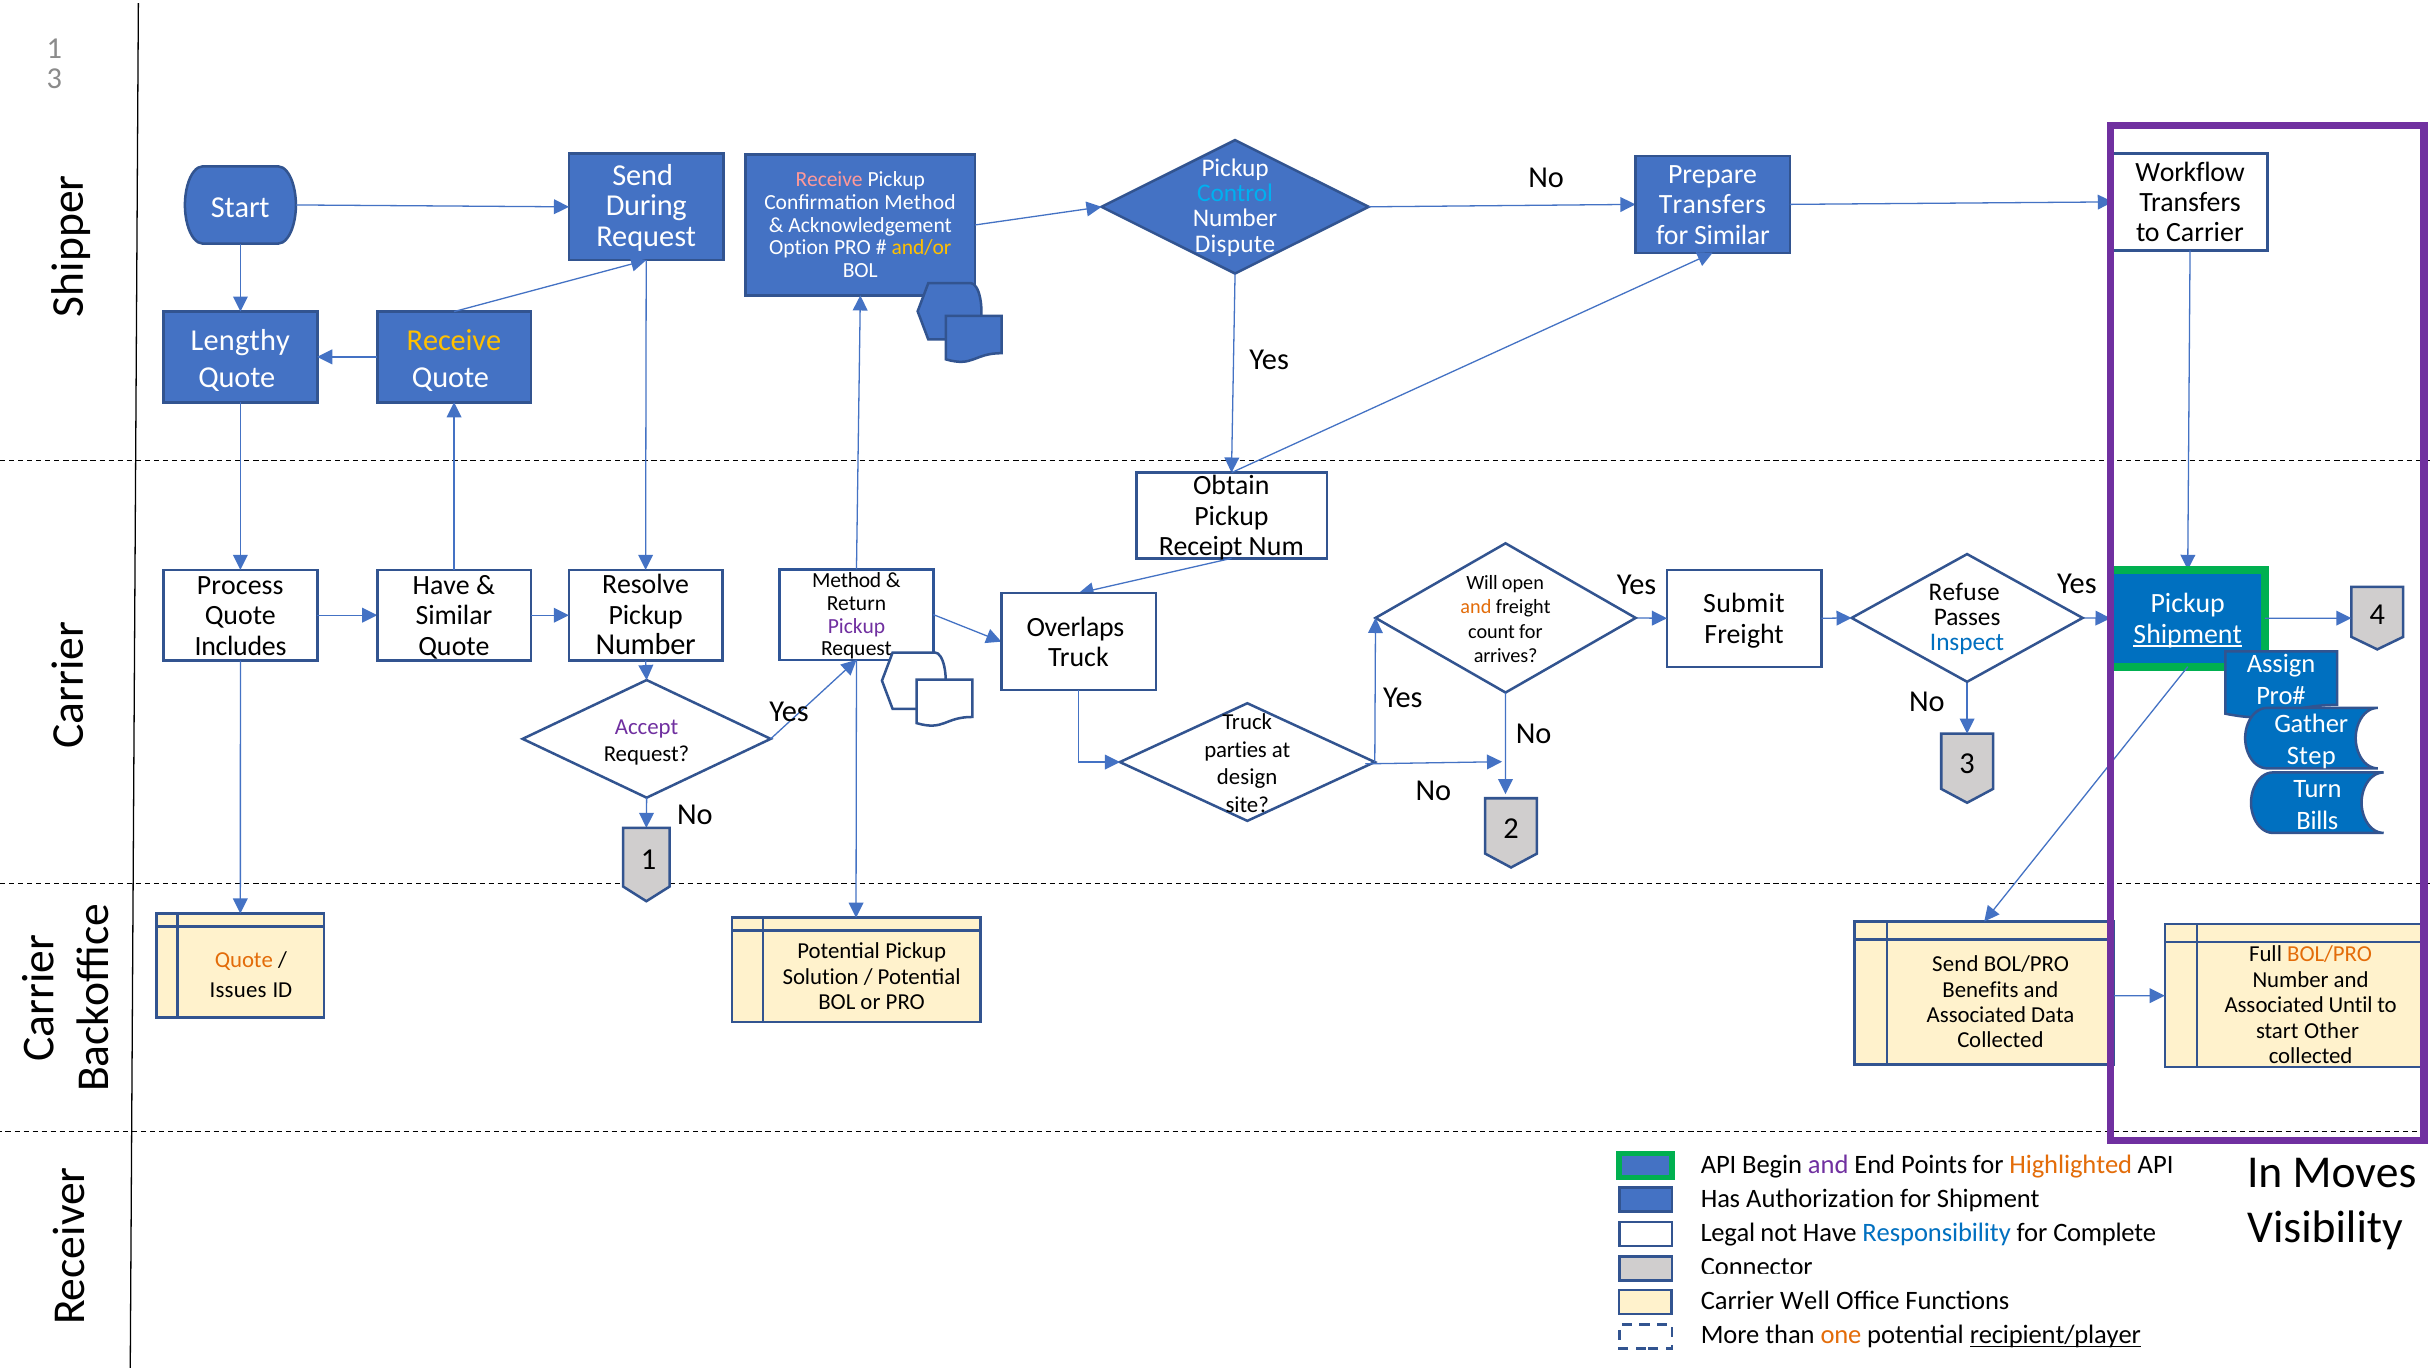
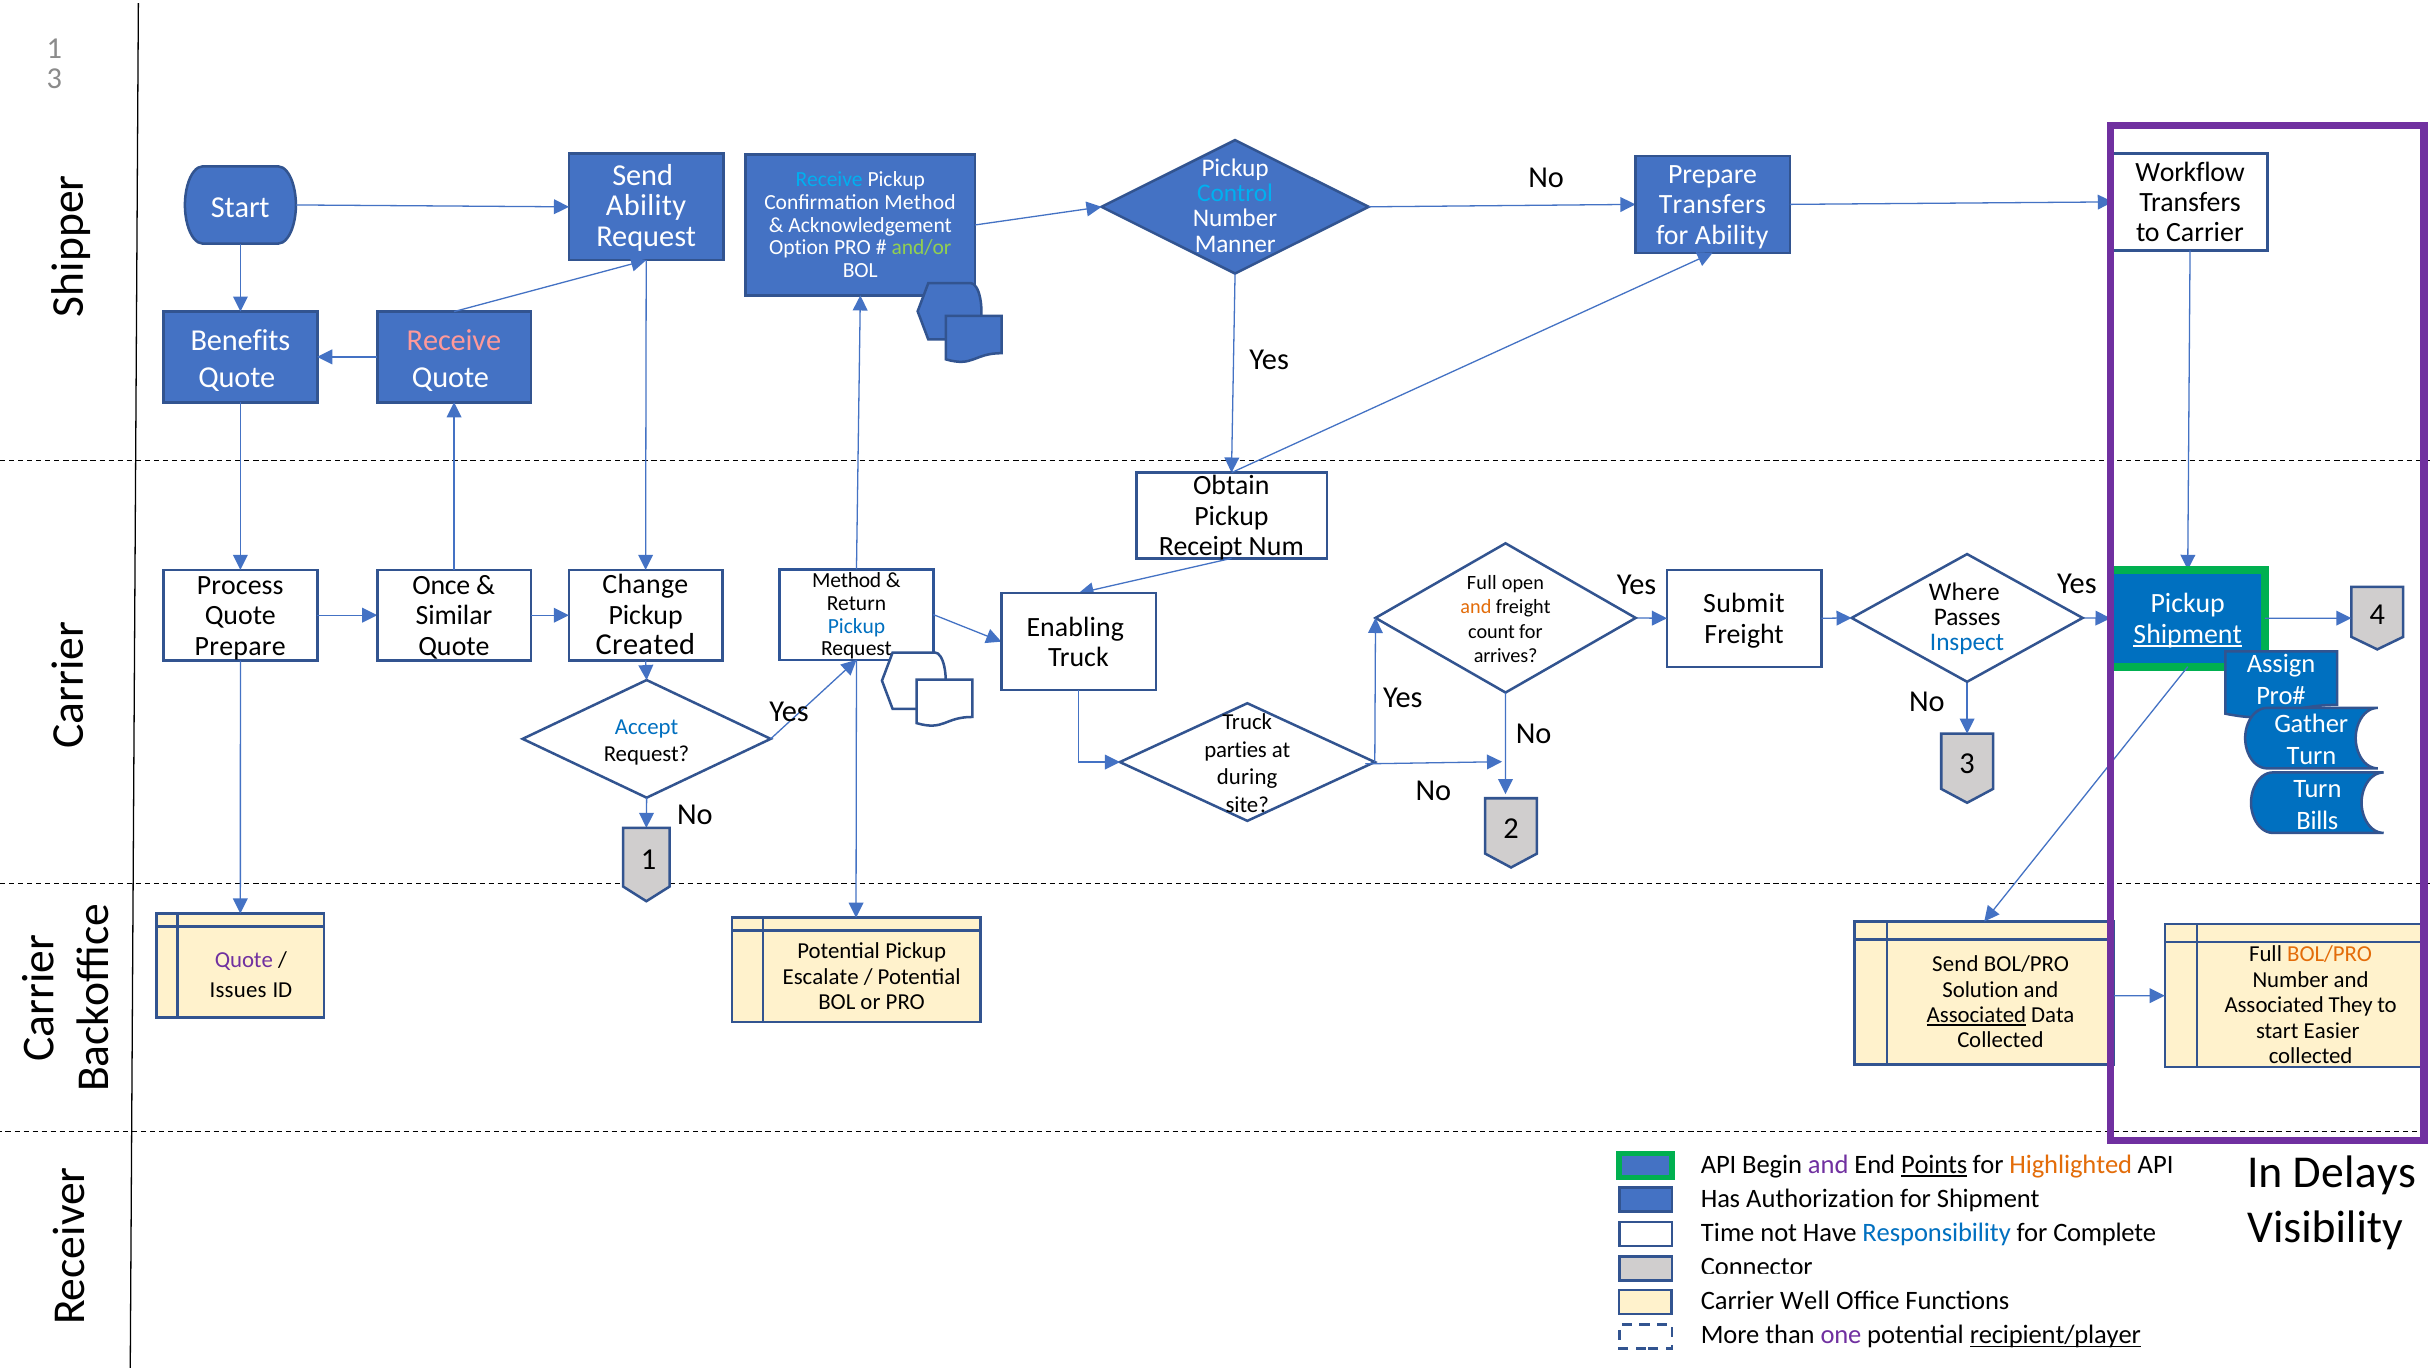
Receive colour: pink -> light blue (829, 179)
During: During -> Ability (646, 206)
for Similar: Similar -> Ability (1732, 235)
Dispute: Dispute -> Manner (1235, 244)
and/or colour: yellow -> light green (922, 248)
Lengthy: Lengthy -> Benefits (240, 341)
Receive colour: yellow -> pink (454, 341)
Resolve: Resolve -> Change (645, 585)
Have: Have -> Once (441, 585)
Will: Will -> Full (1482, 583)
Refuse: Refuse -> Where (1964, 592)
Overlaps: Overlaps -> Enabling (1075, 627)
Pickup colour: purple -> blue (857, 626)
Number: Number -> Created (645, 645)
Includes: Includes -> Prepare (240, 646)
Accept colour: purple -> blue (647, 727)
Step: Step -> Turn (2311, 756)
design: design -> during (1247, 777)
Quote colour: orange -> purple (244, 960)
Solution: Solution -> Escalate (821, 977)
Benefits: Benefits -> Solution (1980, 990)
Until: Until -> They (2351, 1005)
Associated underline: none -> present (1976, 1015)
Other: Other -> Easier (2332, 1030)
Points underline: none -> present (1934, 1165)
Moves: Moves -> Delays (2354, 1172)
Legal: Legal -> Time (1728, 1233)
one colour: orange -> purple (1841, 1335)
